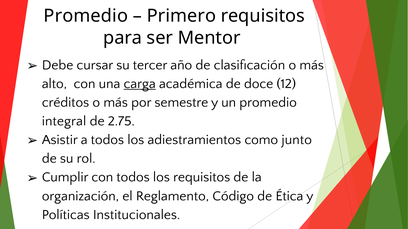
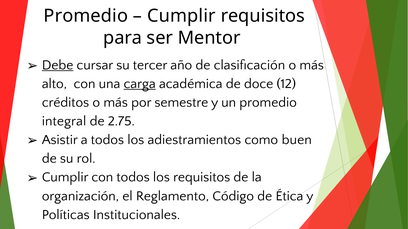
Primero: Primero -> Cumplir (181, 16)
Debe underline: none -> present (58, 65)
junto: junto -> buen (297, 140)
